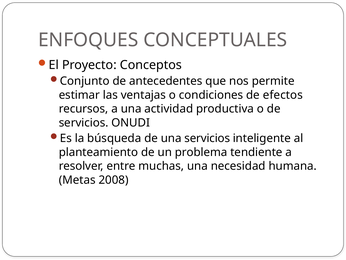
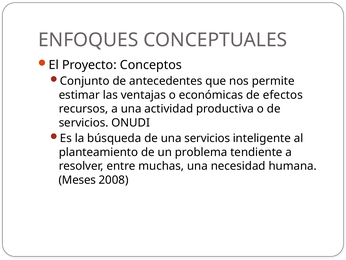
condiciones: condiciones -> económicas (211, 95)
Metas: Metas -> Meses (77, 180)
